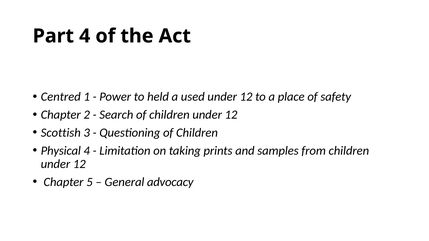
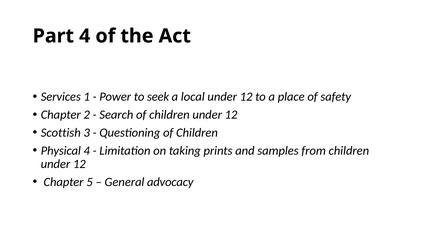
Centred: Centred -> Services (61, 97)
held: held -> seek (158, 97)
used: used -> local (193, 97)
